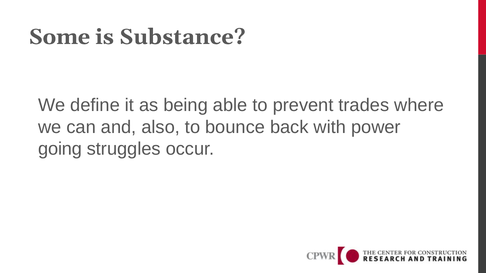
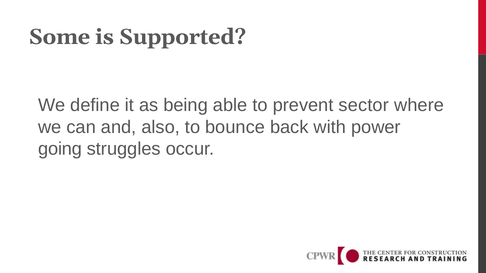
Substance: Substance -> Supported (183, 37)
trades: trades -> sector (364, 105)
